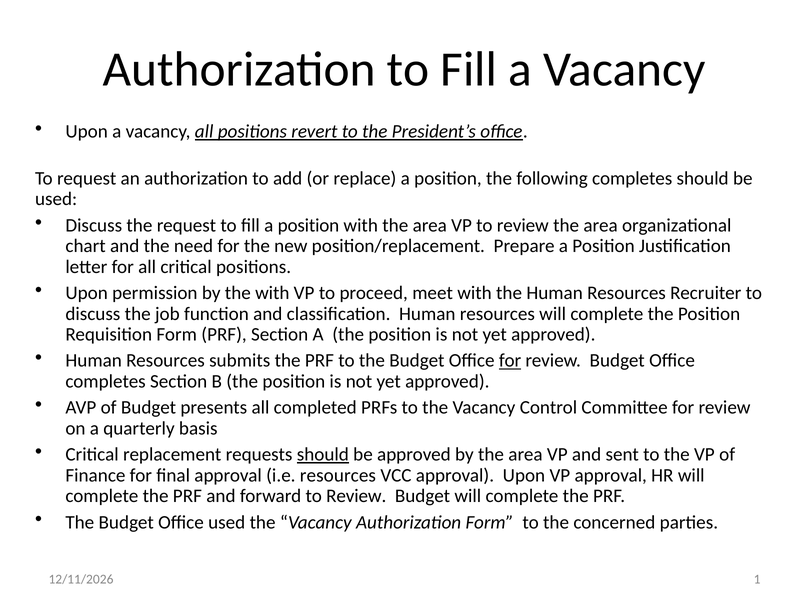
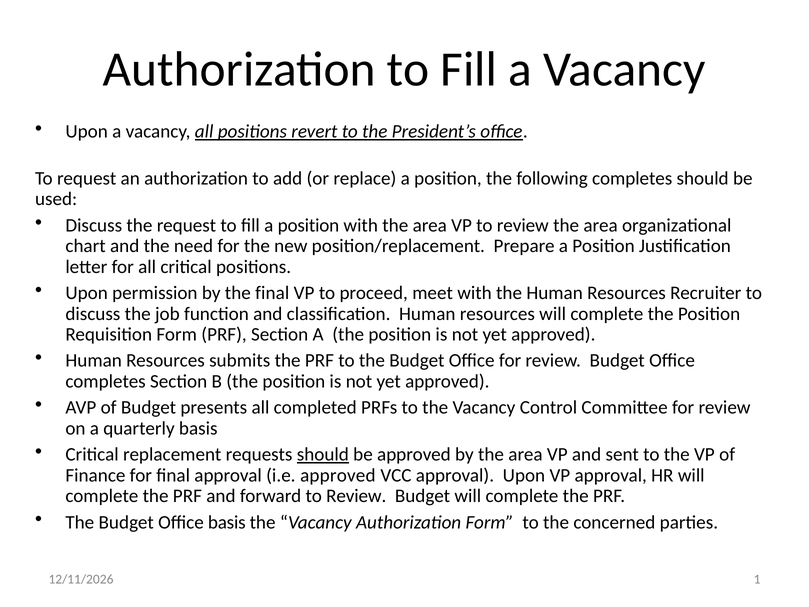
the with: with -> final (272, 293)
for underline: present -> none (510, 361)
i.e resources: resources -> approved (338, 475)
Office used: used -> basis (227, 522)
